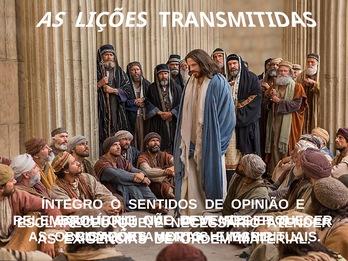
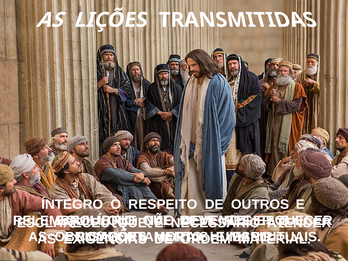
SENTIDOS: SENTIDOS -> RESPEITO (163, 204)
OPINIÃO: OPINIÃO -> OUTROS (260, 204)
